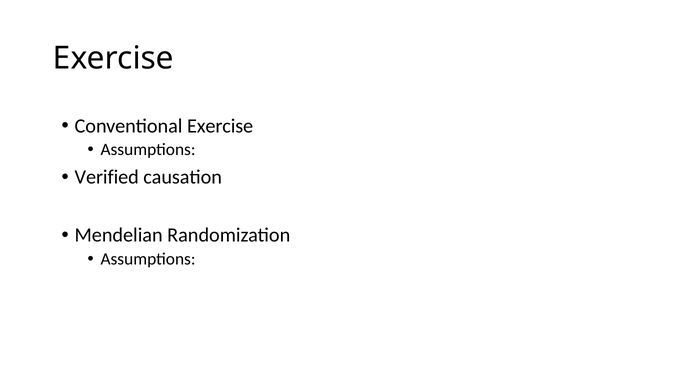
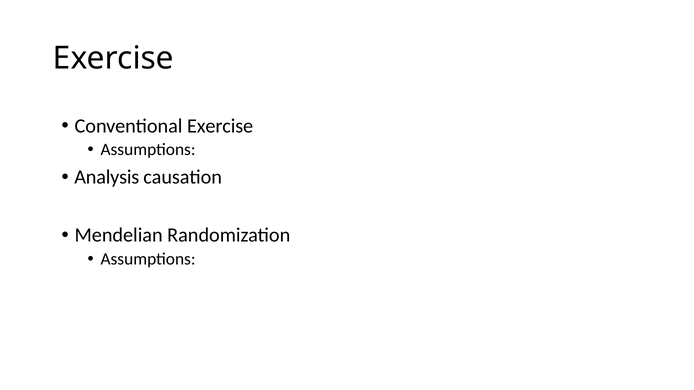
Verified: Verified -> Analysis (107, 177)
